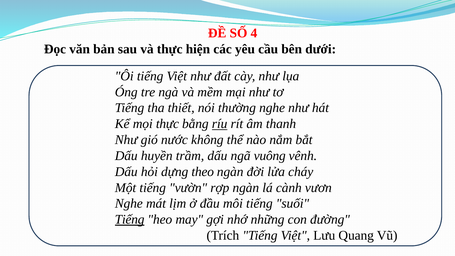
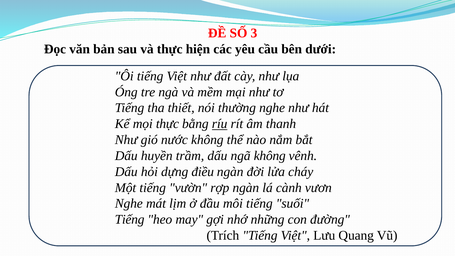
4: 4 -> 3 (254, 33)
ngã vuông: vuông -> không (270, 156)
theo: theo -> điều (203, 172)
Tiếng underline: present -> none (130, 219)
